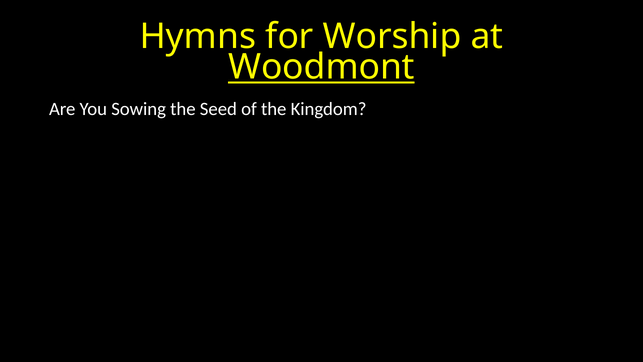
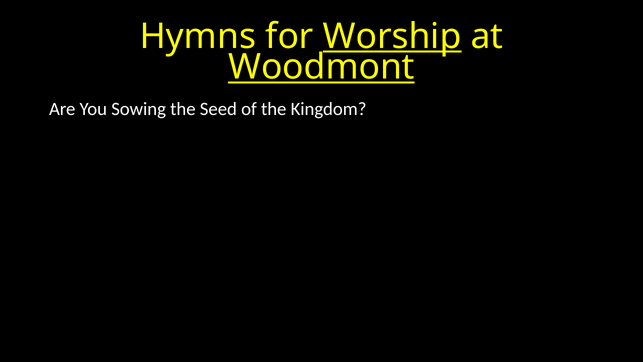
Worship underline: none -> present (392, 36)
